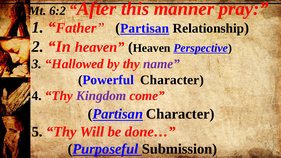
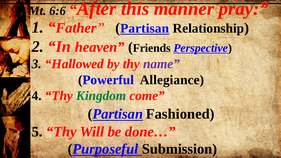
6:2: 6:2 -> 6:6 (58, 11)
Heaven: Heaven -> Friends (152, 48)
Powerful Character: Character -> Allegiance (172, 80)
Kingdom colour: purple -> green (101, 96)
Partisan Character: Character -> Fashioned (180, 114)
